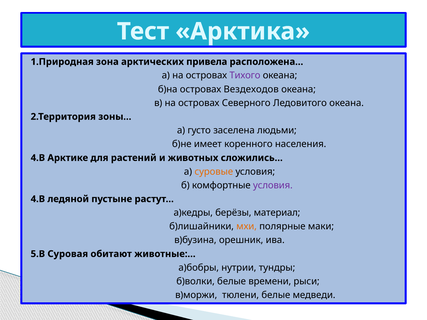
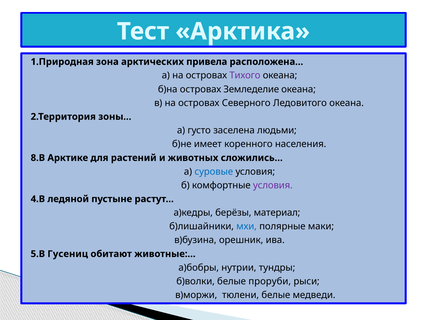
Вездеходов: Вездеходов -> Земледелие (251, 89)
4.В: 4.В -> 8.В (38, 158)
суровые colour: orange -> blue (214, 172)
мхи colour: orange -> blue (247, 227)
Суровая: Суровая -> Гусениц (68, 254)
времени: времени -> проруби (270, 282)
